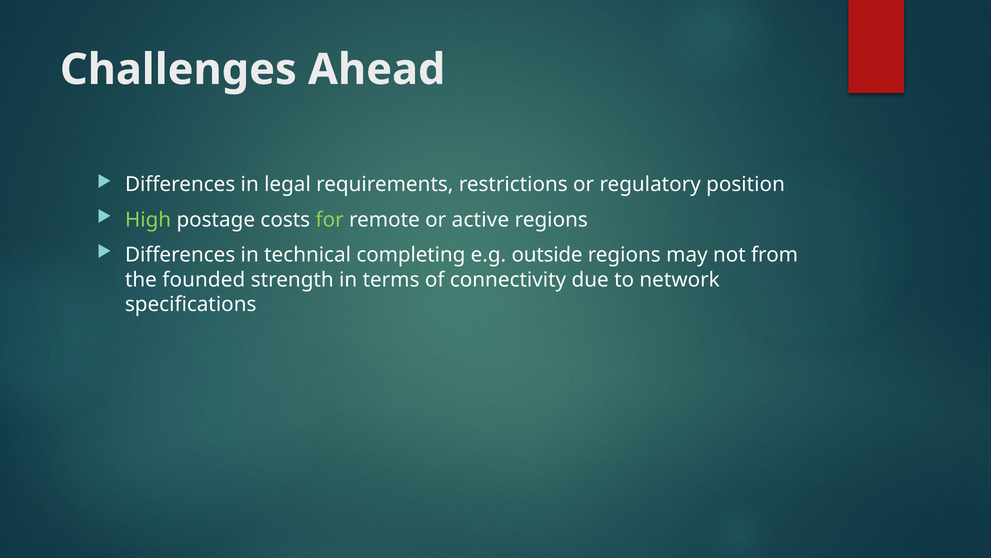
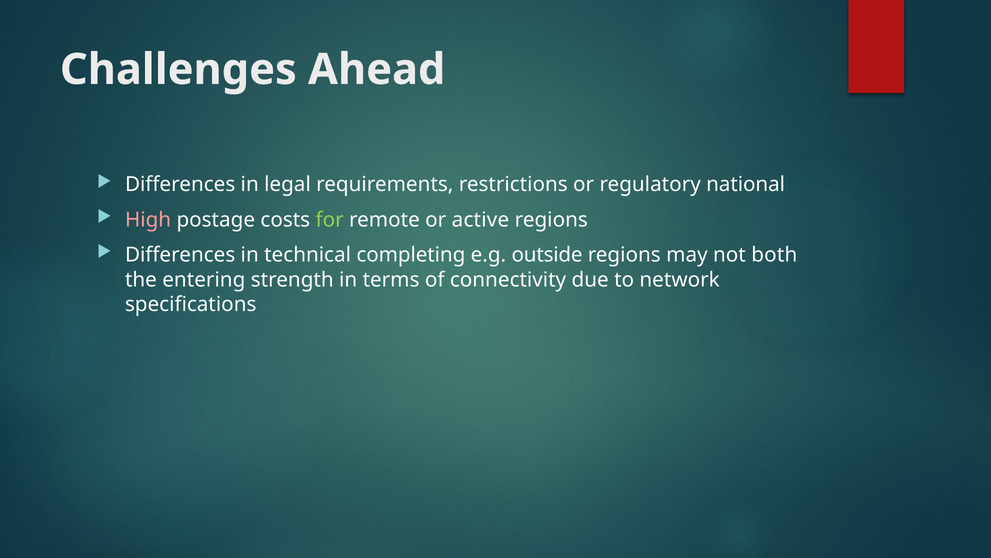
position: position -> national (746, 184)
High colour: light green -> pink (148, 220)
from: from -> both (774, 255)
founded: founded -> entering (204, 279)
